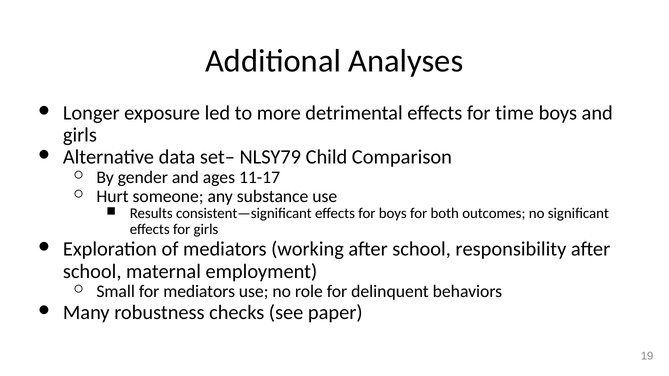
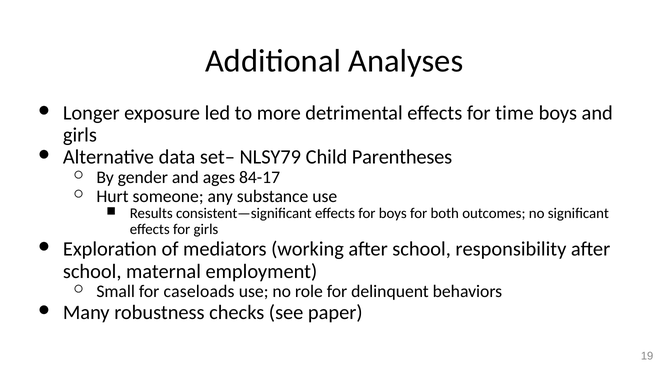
Comparison: Comparison -> Parentheses (402, 157)
11-17: 11-17 -> 84-17 (260, 177)
for mediators: mediators -> caseloads (199, 292)
